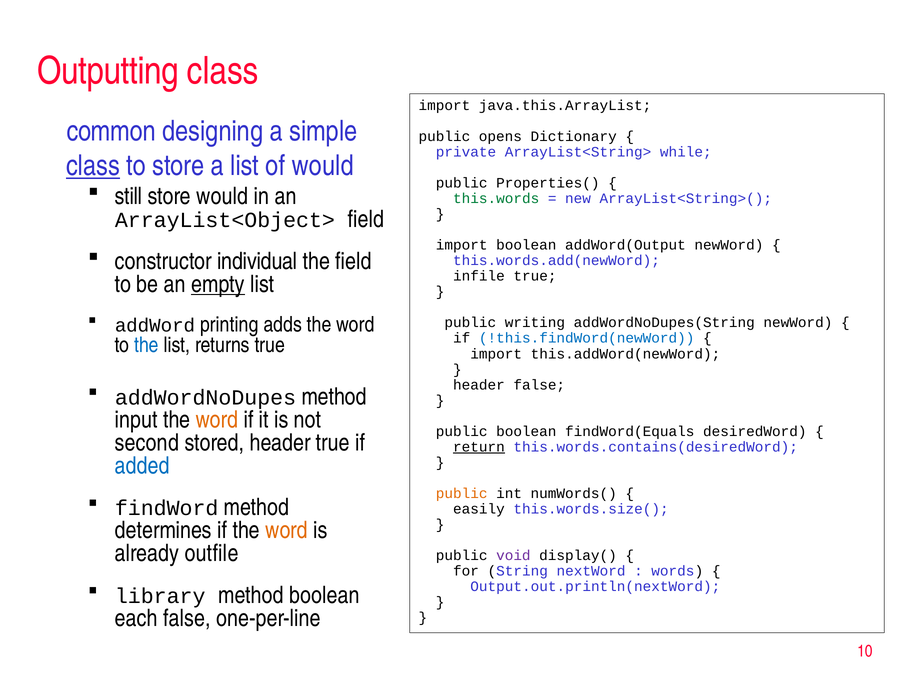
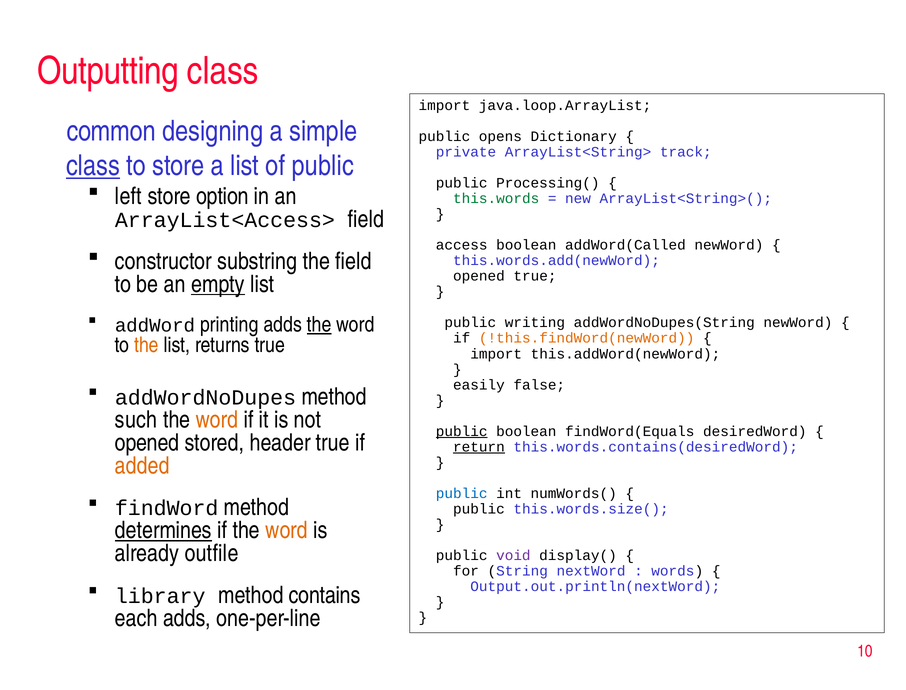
java.this.ArrayList: java.this.ArrayList -> java.loop.ArrayList (565, 106)
while: while -> track (686, 152)
of would: would -> public (323, 166)
Properties(: Properties( -> Processing( (548, 183)
still: still -> left (128, 197)
store would: would -> option (222, 197)
ArrayList<Object>: ArrayList<Object> -> ArrayList<Access> (225, 220)
import: import -> access (462, 245)
addWord(Output: addWord(Output -> addWord(Called (625, 245)
individual: individual -> substring (257, 261)
infile: infile -> opened (479, 276)
the underline: none -> present (319, 325)
!this.findWord(newWord colour: blue -> orange (587, 338)
the colour: blue -> orange (147, 345)
header: header -> easily (479, 385)
input: input -> such (136, 420)
public underline: none -> present (462, 432)
second: second -> opened (147, 443)
added colour: blue -> orange (142, 466)
public colour: orange -> blue (462, 494)
easily: easily -> public (479, 509)
determines underline: none -> present (163, 531)
method boolean: boolean -> contains (325, 596)
each false: false -> adds (187, 619)
